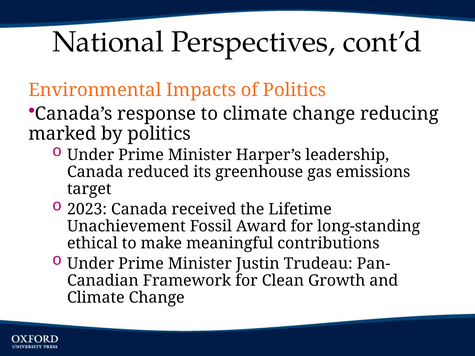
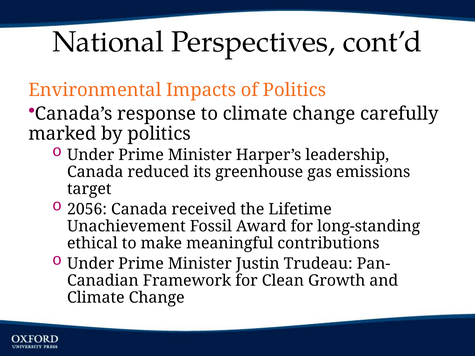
reducing: reducing -> carefully (399, 114)
2023: 2023 -> 2056 (87, 209)
